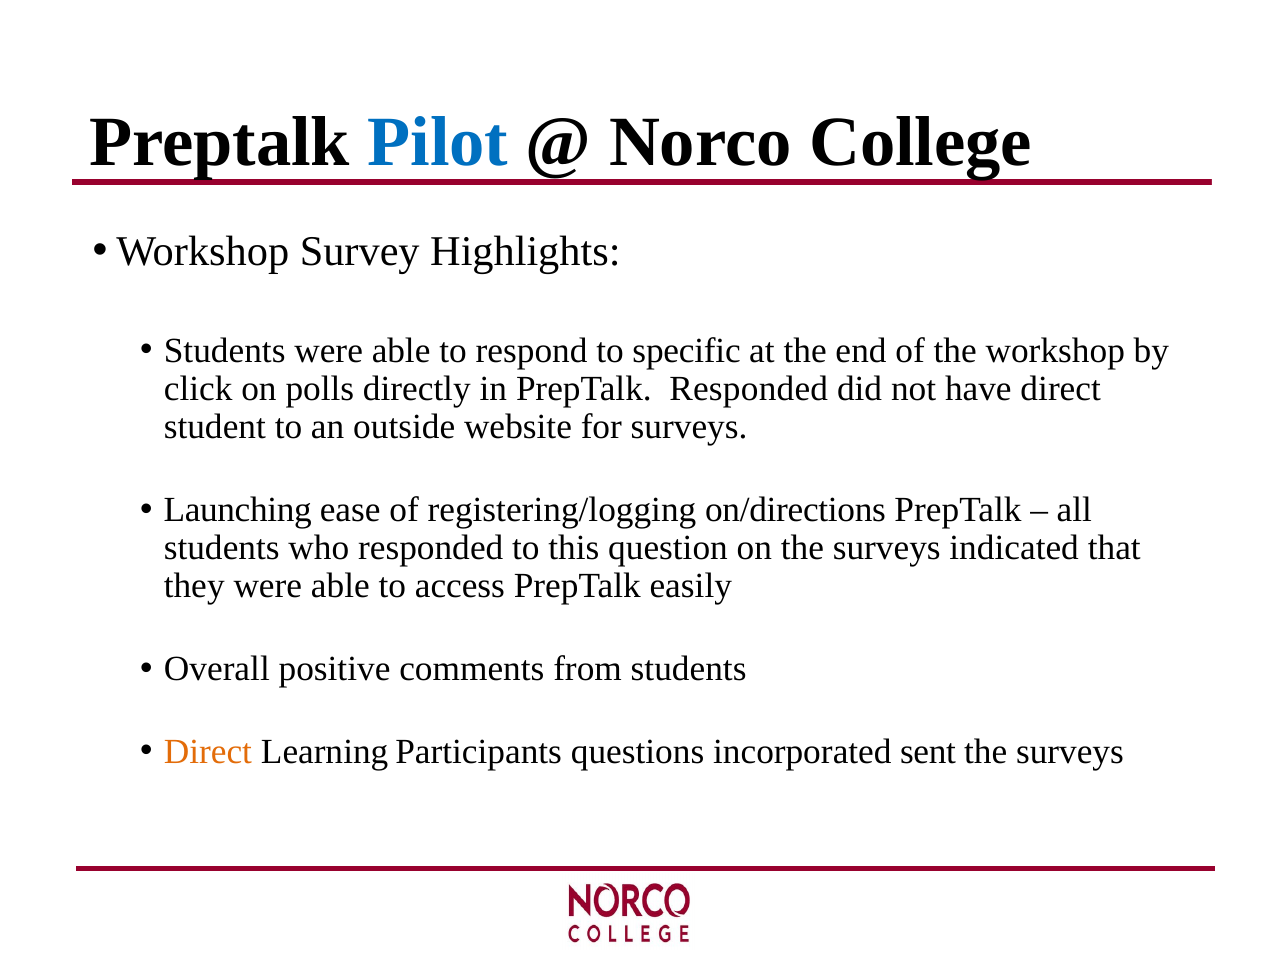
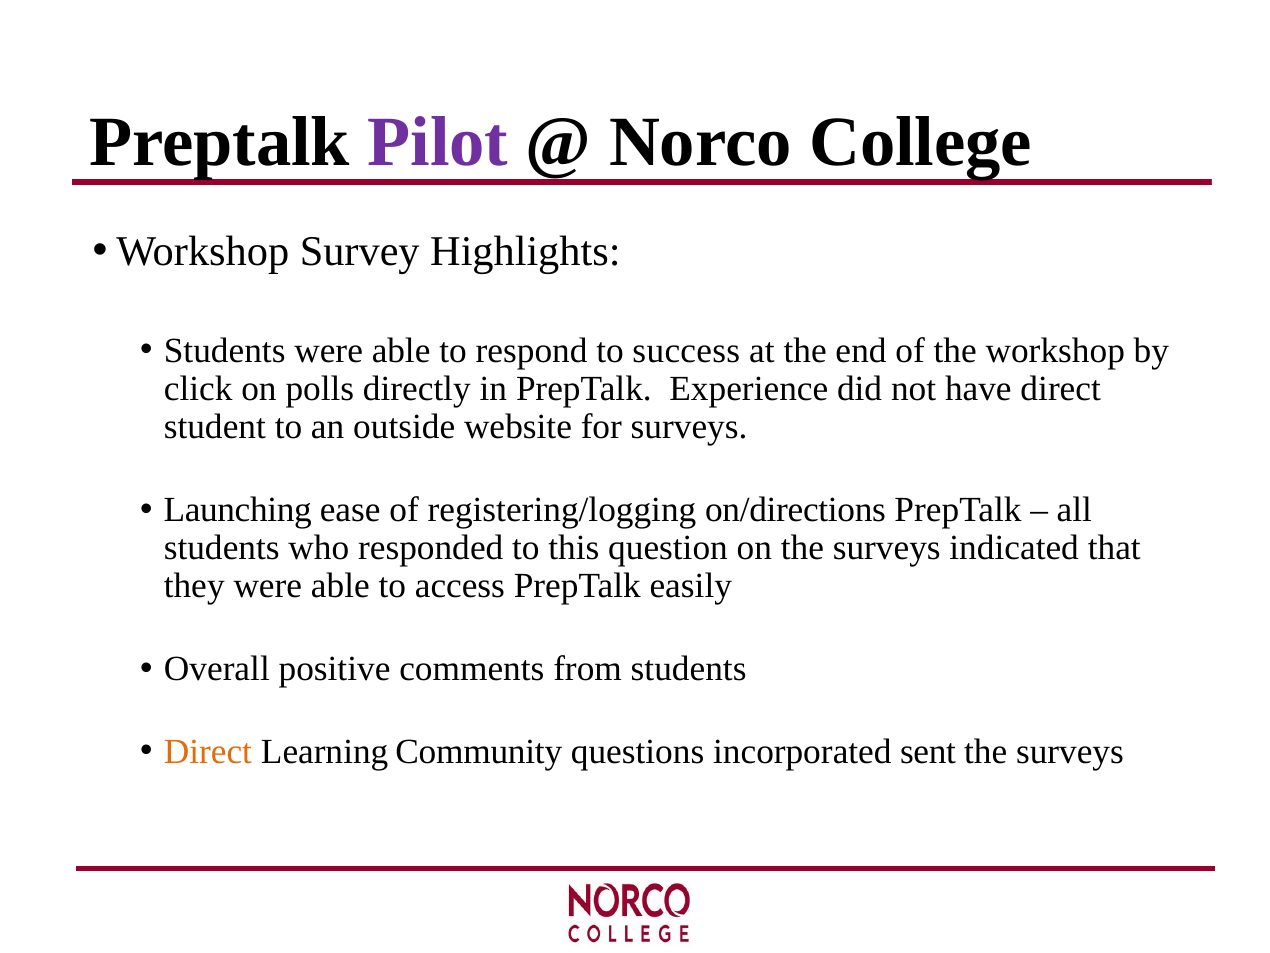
Pilot colour: blue -> purple (438, 142)
specific: specific -> success (686, 351)
PrepTalk Responded: Responded -> Experience (749, 389)
Participants: Participants -> Community (479, 751)
